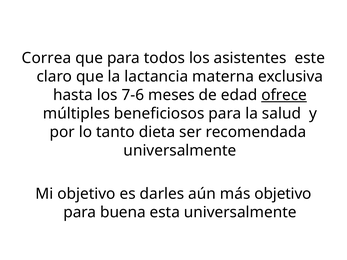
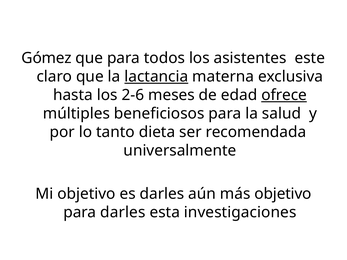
Correa: Correa -> Gómez (47, 58)
lactancia underline: none -> present (156, 77)
7-6: 7-6 -> 2-6 (133, 95)
para buena: buena -> darles (123, 212)
esta universalmente: universalmente -> investigaciones (240, 212)
